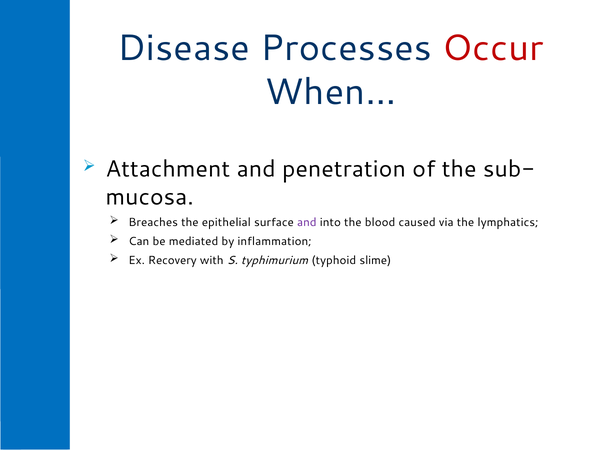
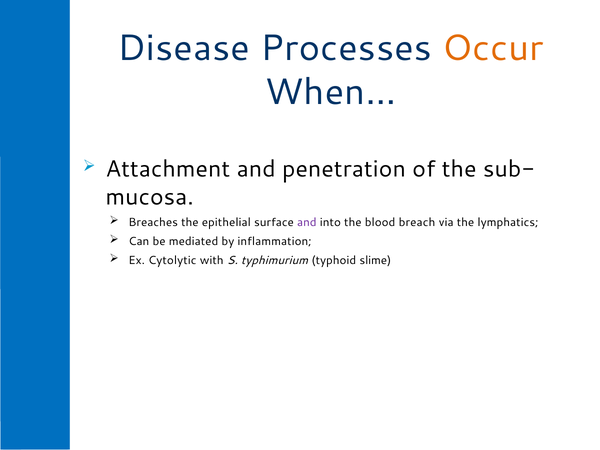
Occur colour: red -> orange (493, 48)
caused: caused -> breach (417, 222)
Recovery: Recovery -> Cytolytic (172, 260)
